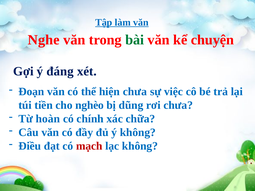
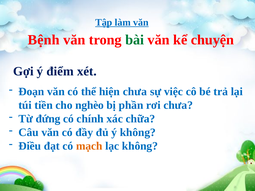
Nghe: Nghe -> Bệnh (44, 40)
đáng: đáng -> điểm (60, 71)
dũng: dũng -> phần (131, 105)
hoàn: hoàn -> đứng (48, 119)
mạch colour: red -> orange (89, 146)
